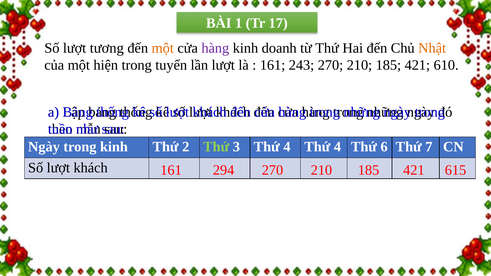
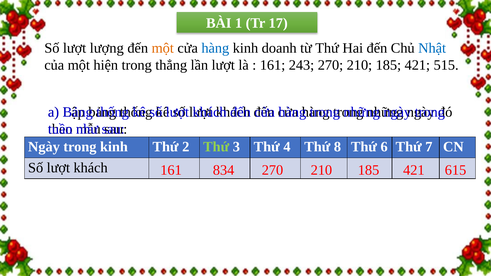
tương: tương -> lượng (107, 48)
hàng colour: purple -> blue (215, 48)
Nhật colour: orange -> blue (432, 48)
tuyển: tuyển -> thẳng (171, 65)
610: 610 -> 515 (446, 65)
4 Thứ 4: 4 -> 8 (337, 147)
294: 294 -> 834 (224, 170)
